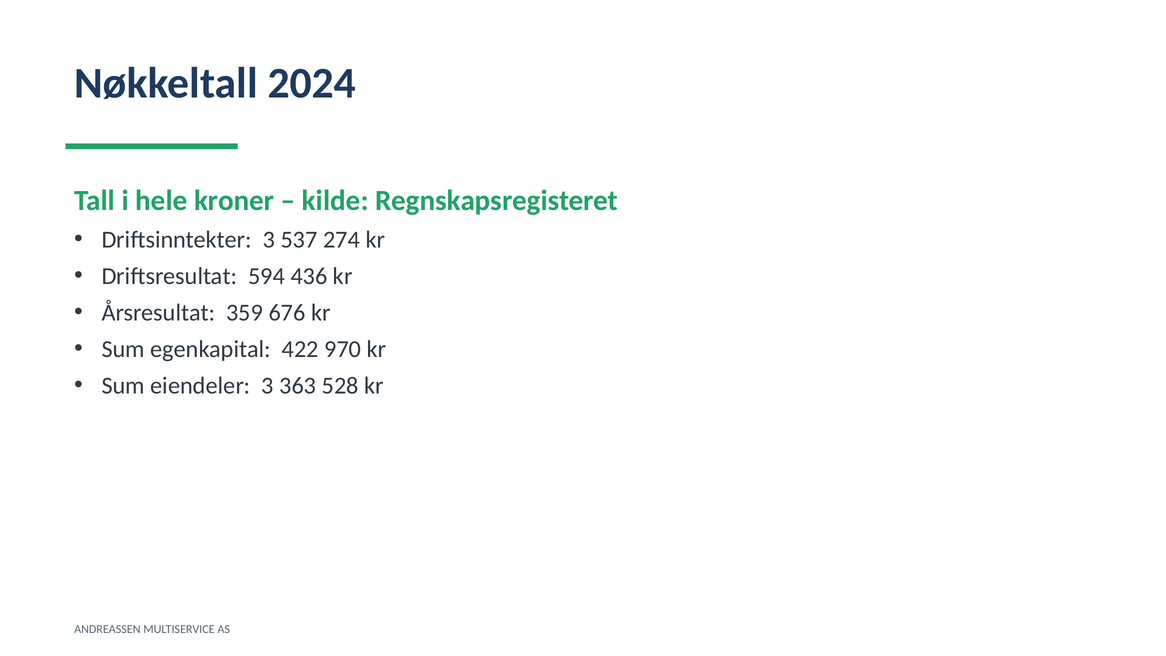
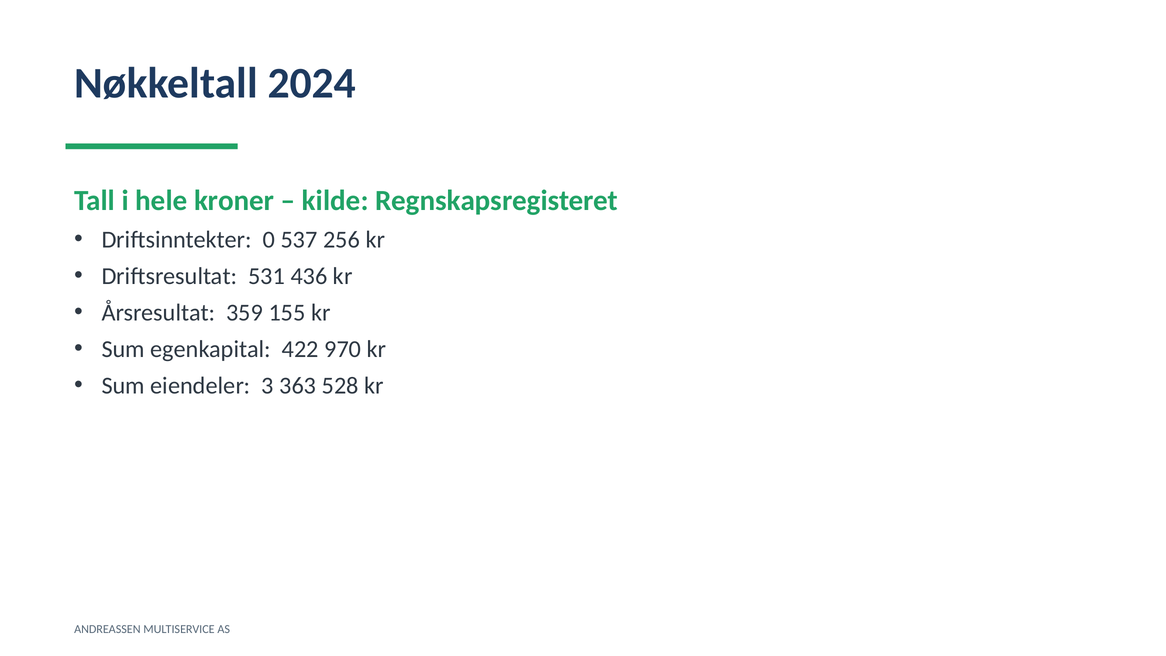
Driftsinntekter 3: 3 -> 0 (269, 240)
274: 274 -> 256 (342, 240)
594: 594 -> 531 (267, 276)
676: 676 -> 155 (287, 313)
